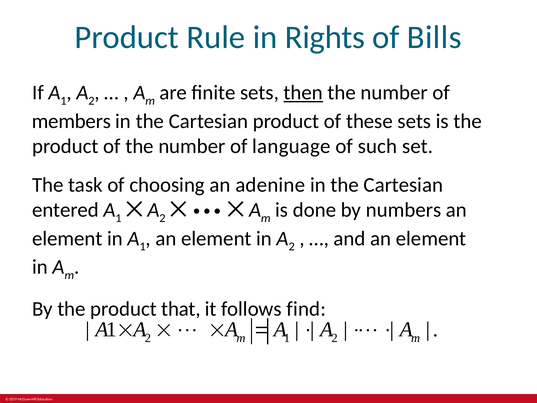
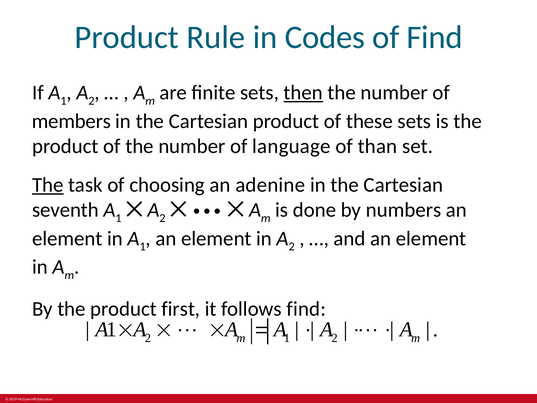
Rights: Rights -> Codes (325, 37)
of Bills: Bills -> Find (435, 37)
such: such -> than (377, 146)
The underline: none -> present (48, 185)
entered: entered -> seventh (65, 210)
that: that -> first (181, 309)
